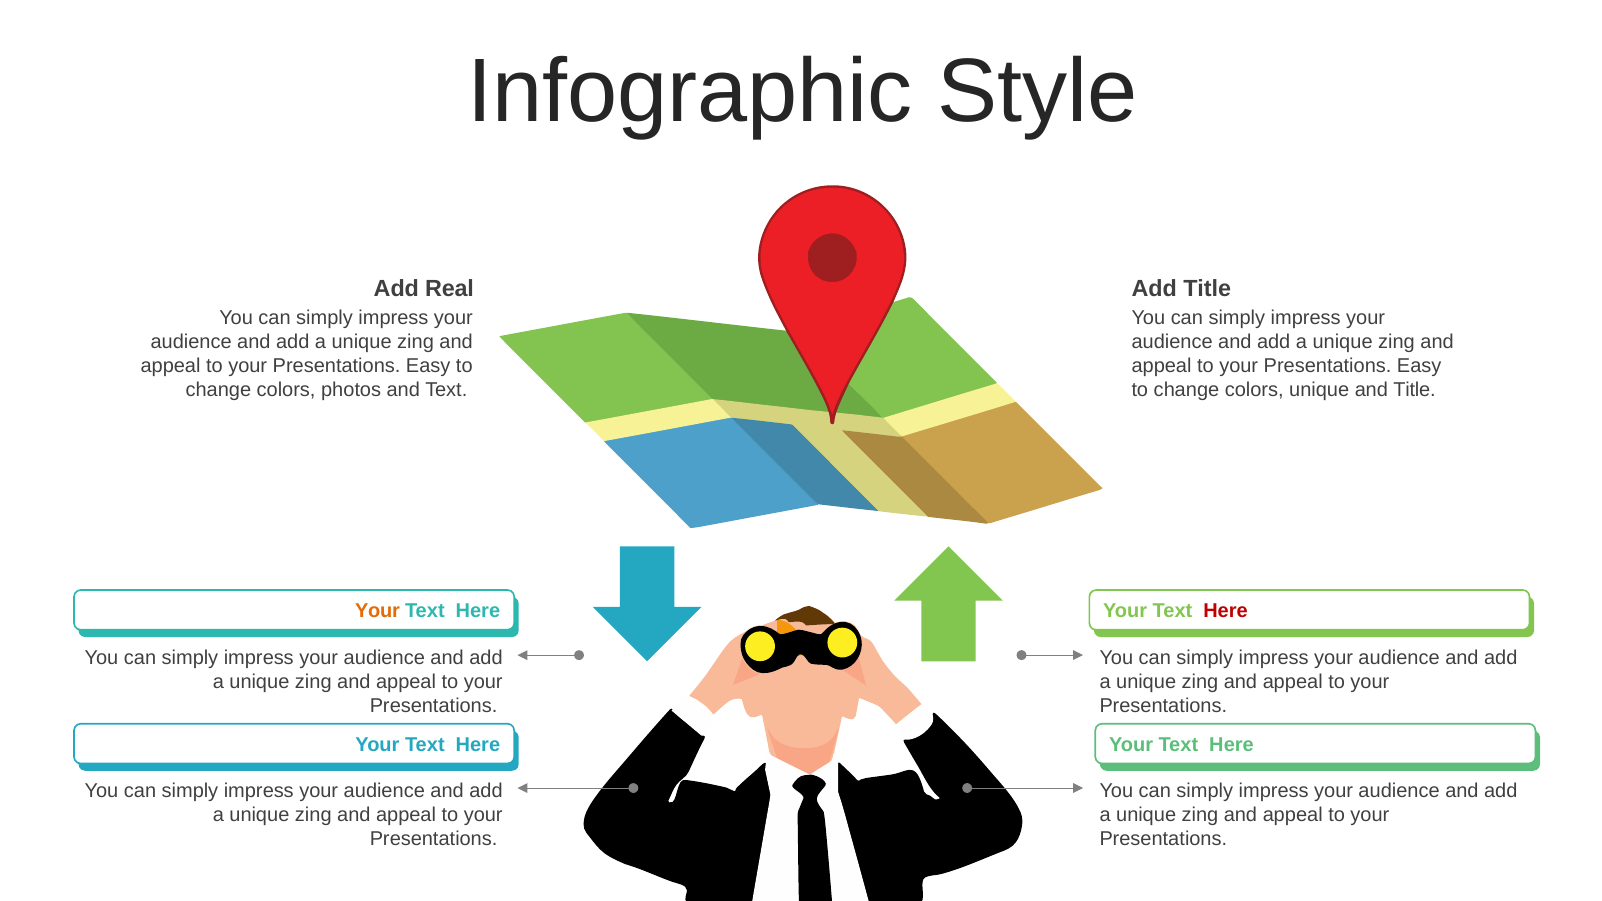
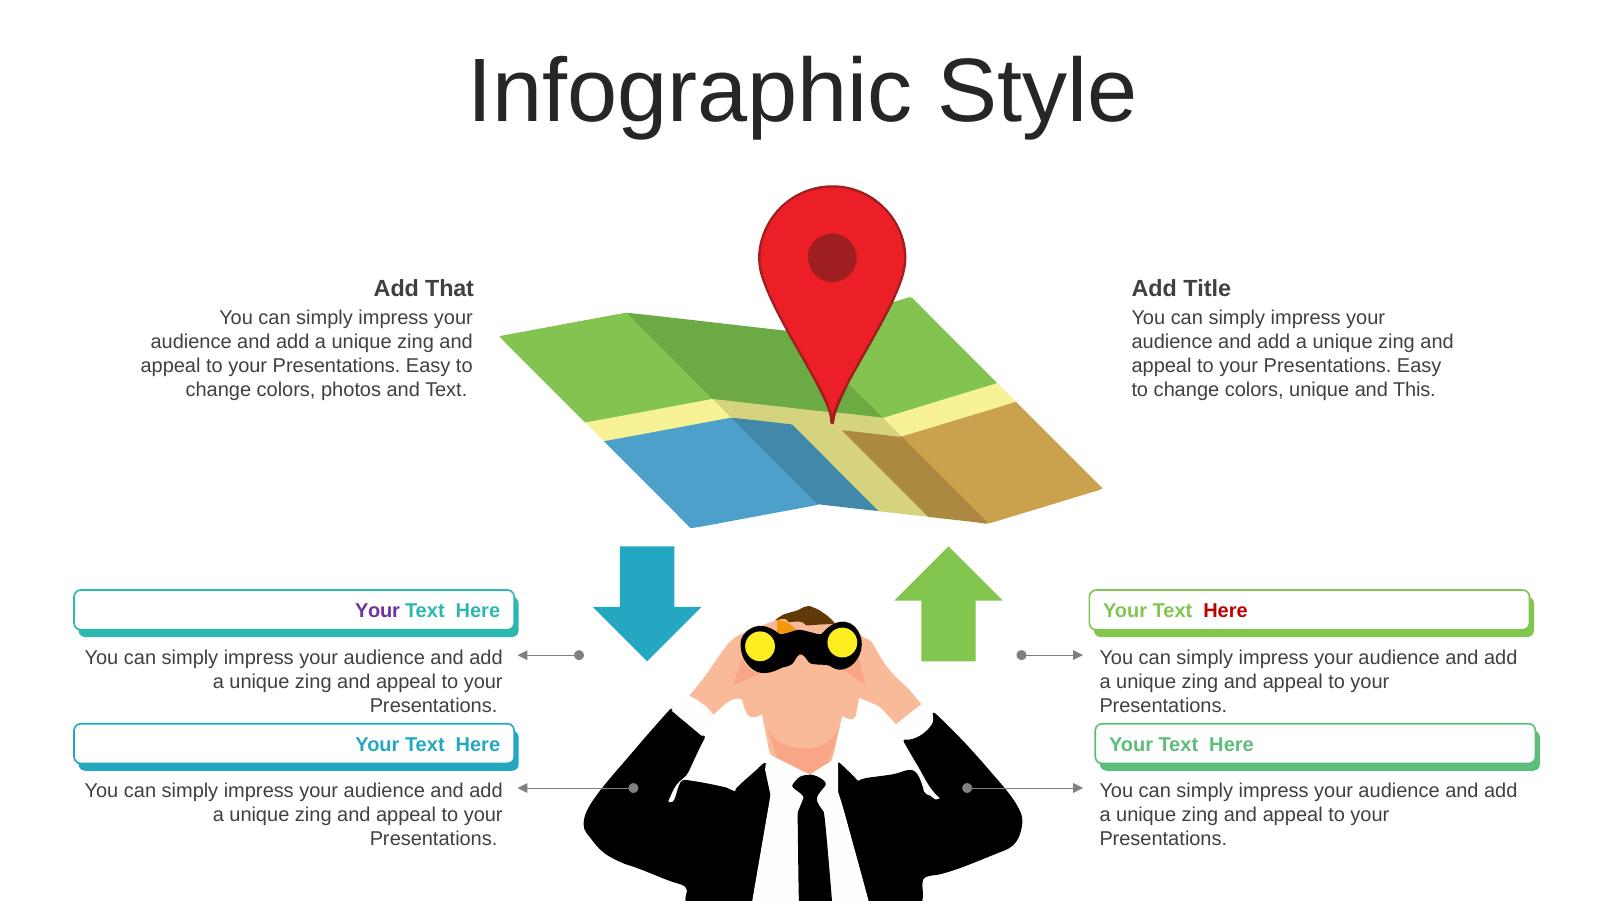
Real: Real -> That (450, 289)
and Title: Title -> This (1414, 390)
Your colour: orange -> purple (378, 611)
